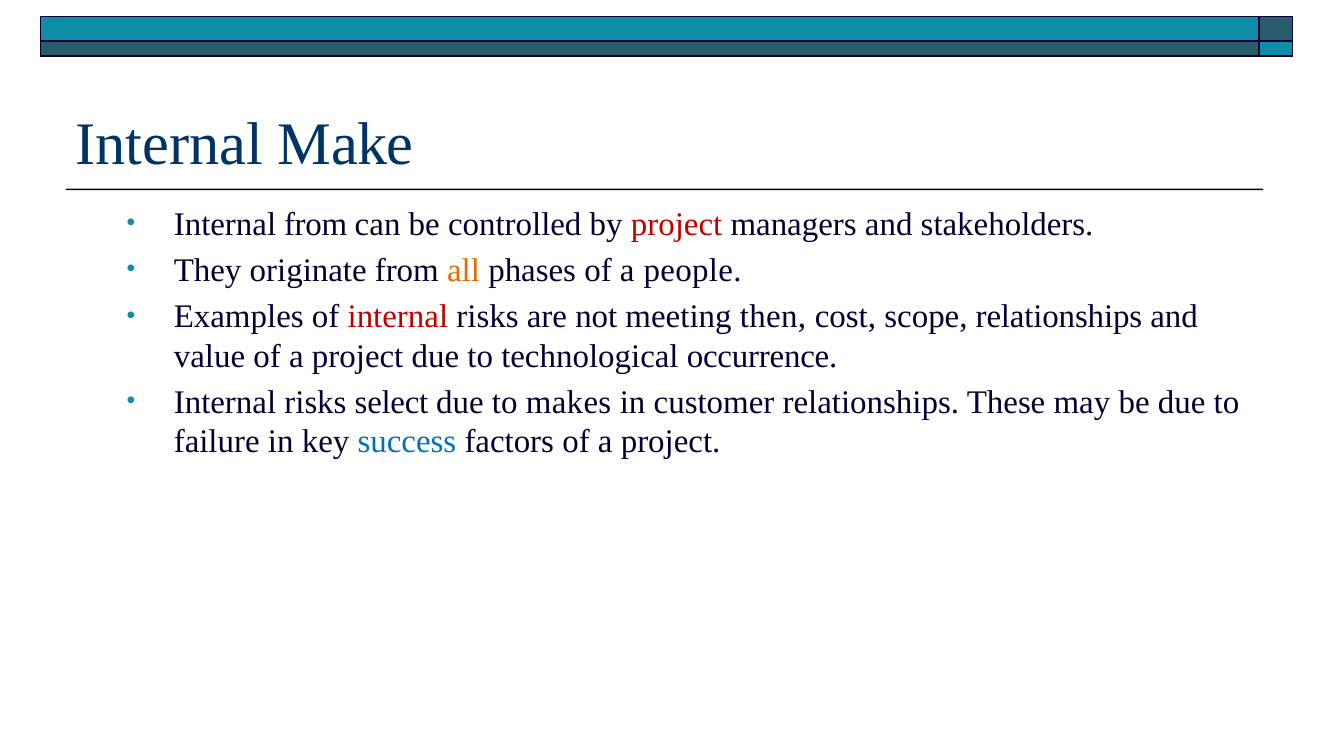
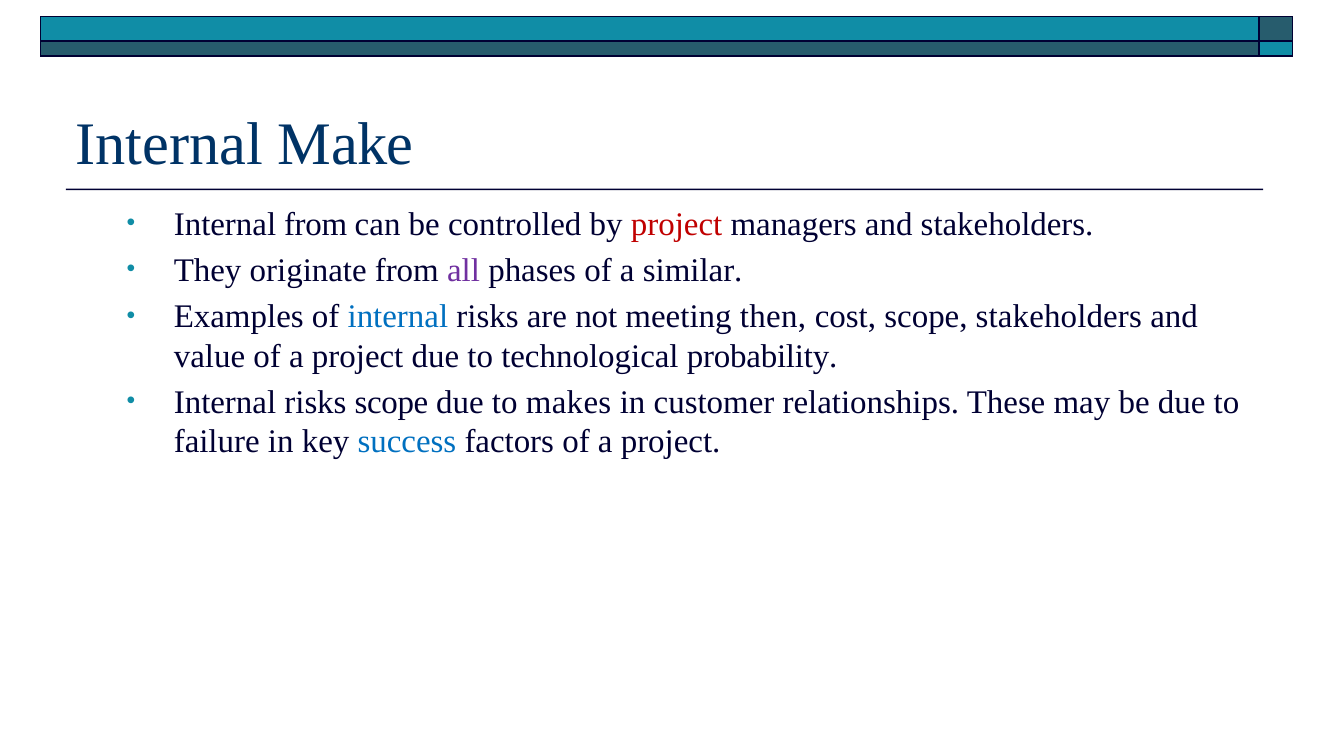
all colour: orange -> purple (464, 271)
people: people -> similar (693, 271)
internal colour: red -> blue (398, 317)
scope relationships: relationships -> stakeholders (1059, 317)
occurrence: occurrence -> probability (762, 356)
risks select: select -> scope (392, 403)
